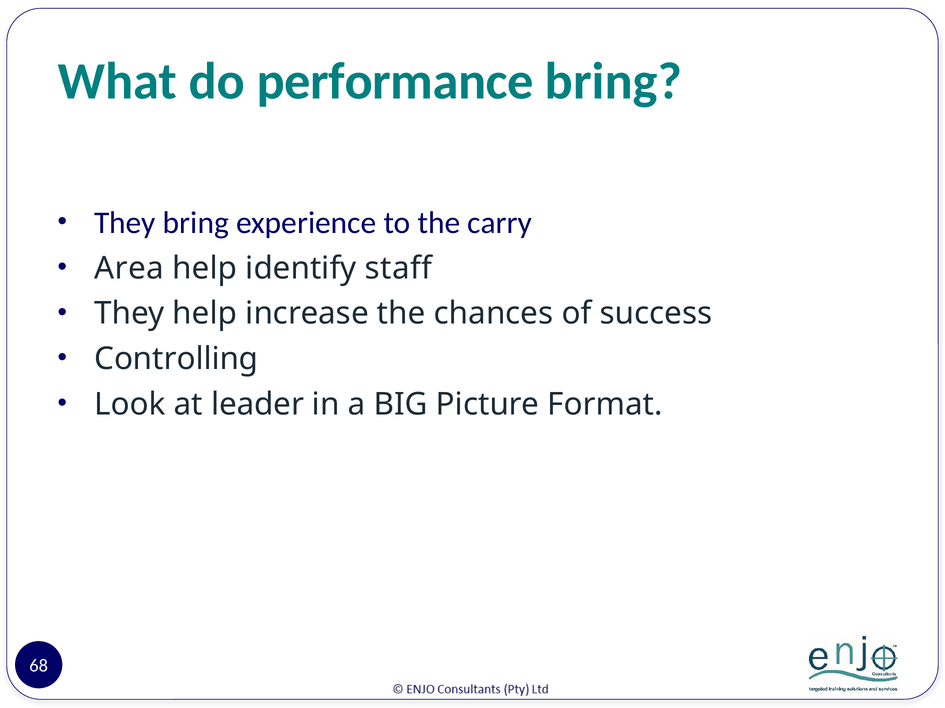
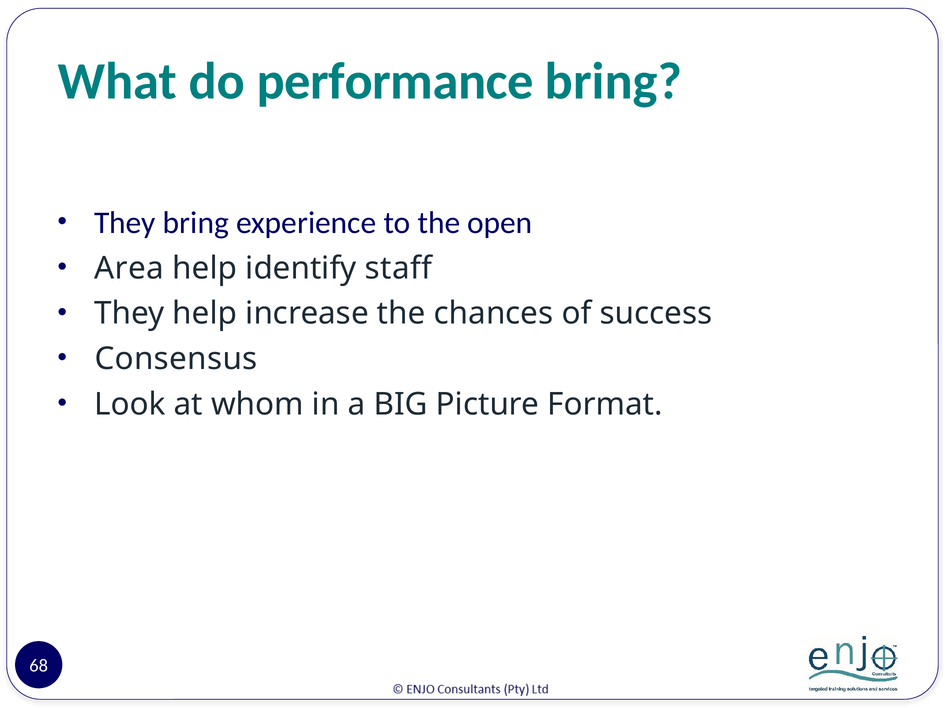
carry: carry -> open (500, 223)
Controlling: Controlling -> Consensus (176, 359)
leader: leader -> whom (257, 405)
